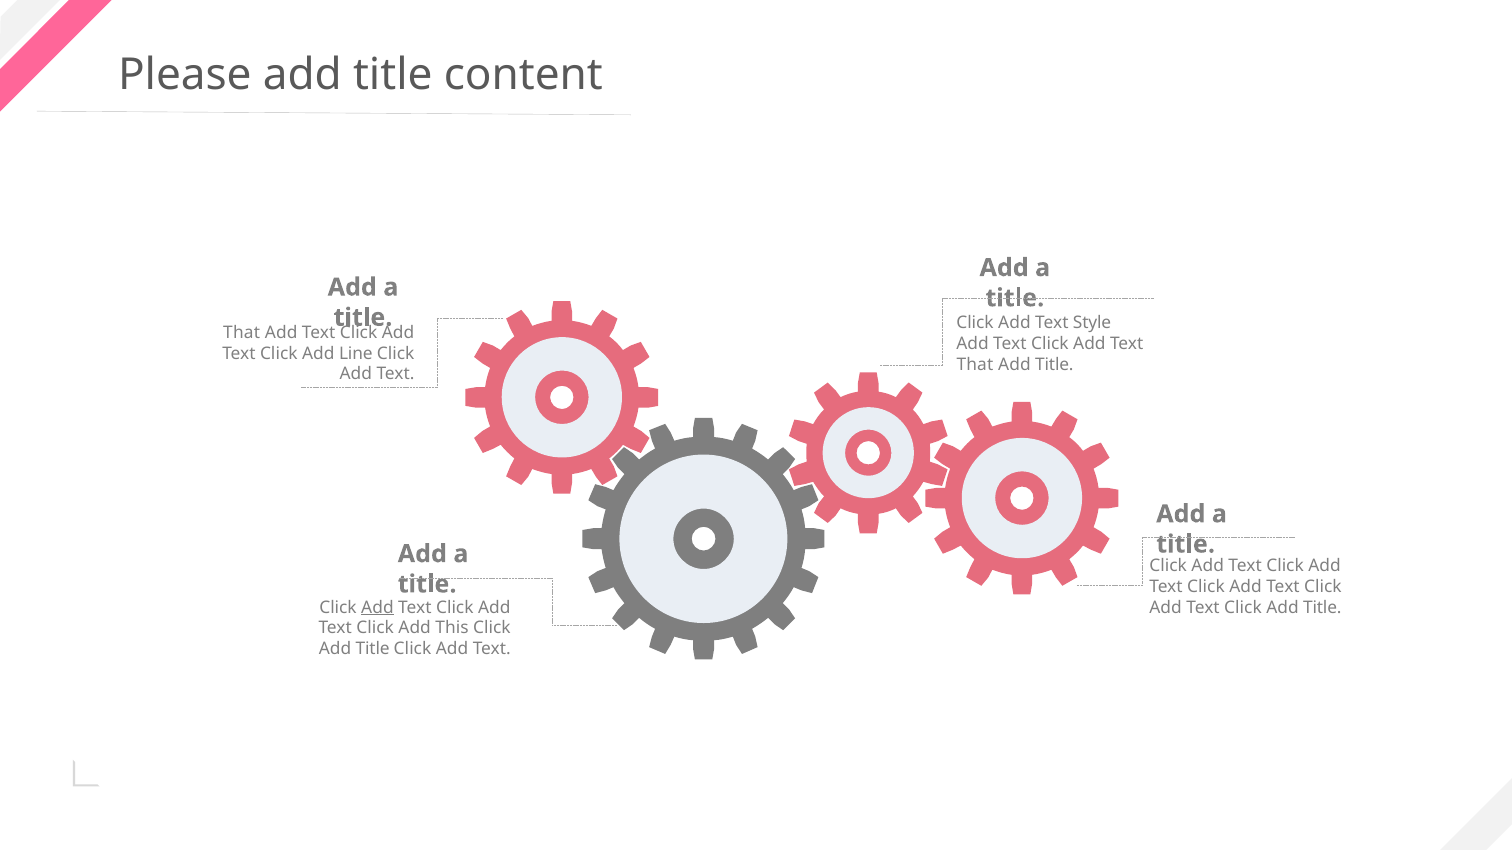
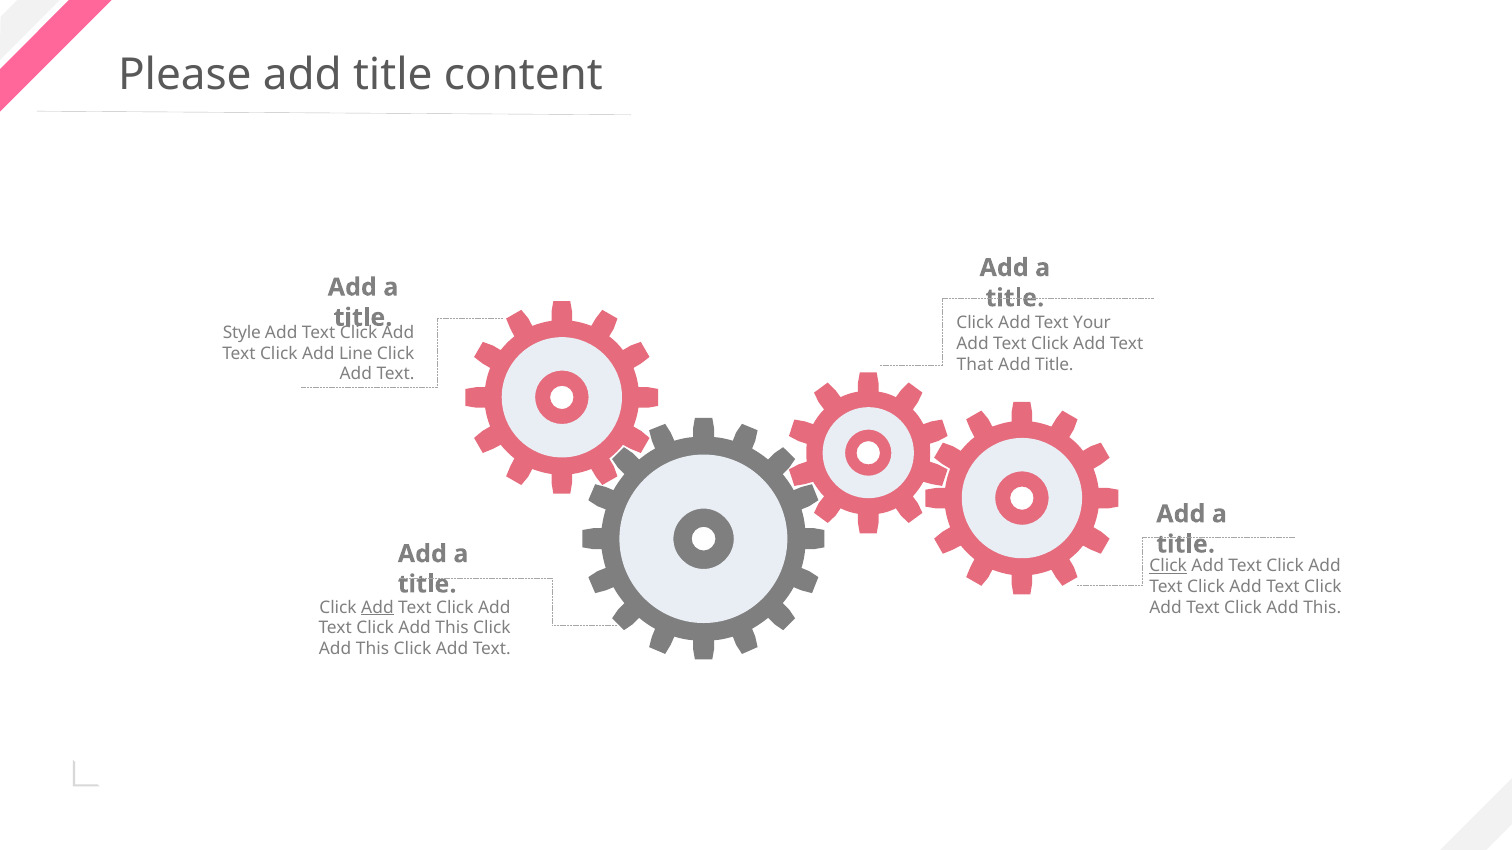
Style: Style -> Your (1092, 323)
That: That -> Style (242, 333)
Click underline: none -> present (1168, 566)
Title: Title -> This (1322, 608)
Title: Title -> This (373, 649)
